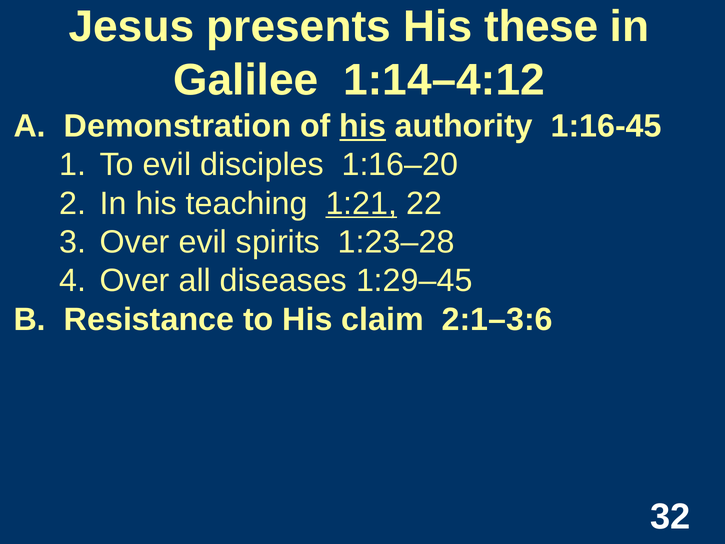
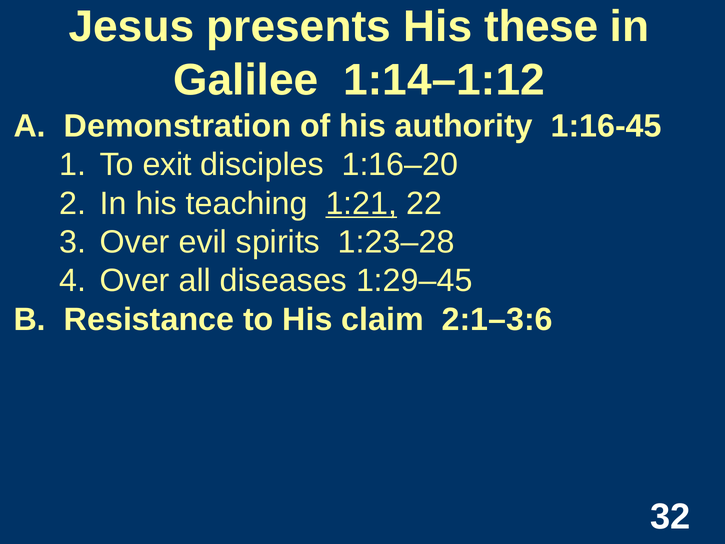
1:14–4:12: 1:14–4:12 -> 1:14–1:12 (444, 80)
his underline: present -> none (363, 126)
To evil: evil -> exit (167, 165)
